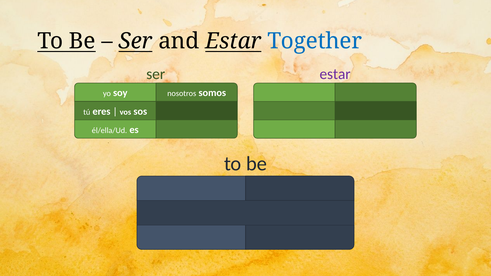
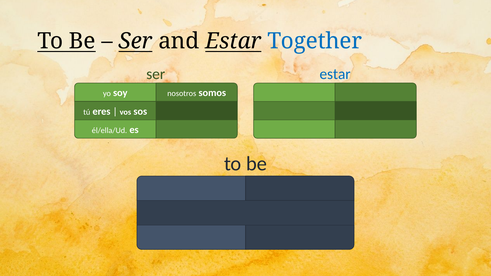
estar colour: purple -> blue (335, 74)
